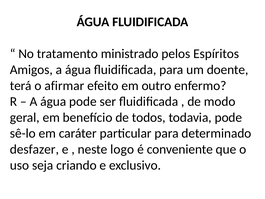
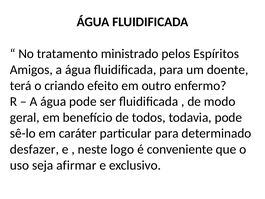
afirmar: afirmar -> criando (64, 86)
criando: criando -> afirmar (76, 165)
